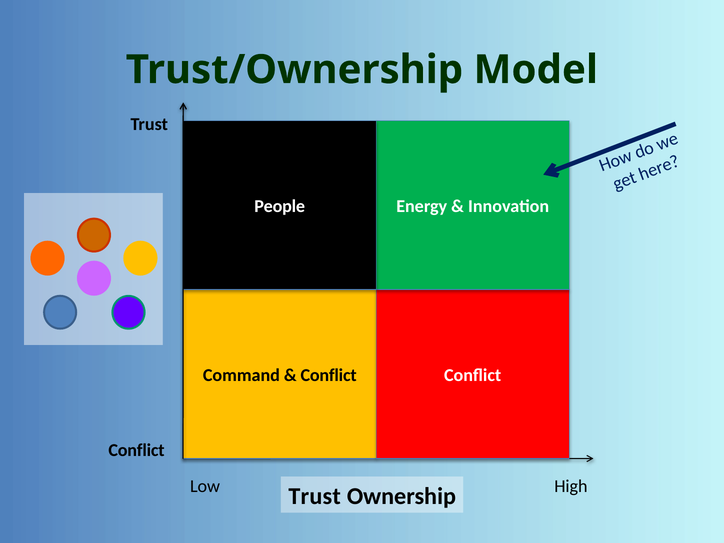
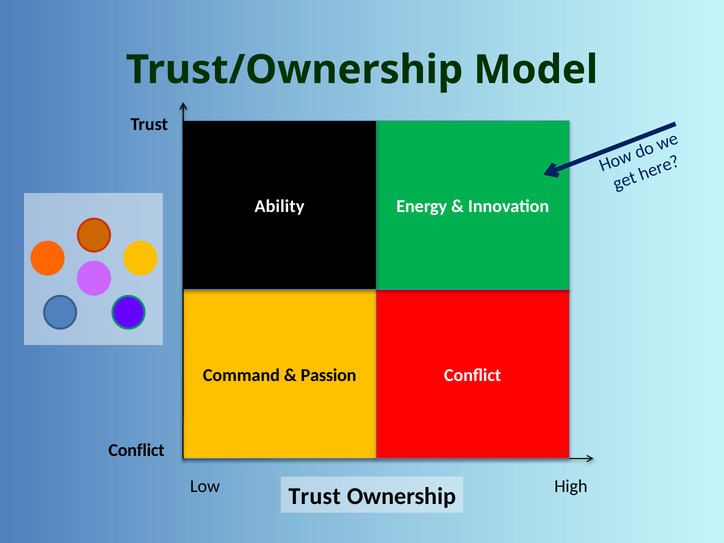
People: People -> Ability (280, 206)
Conflict: Conflict -> Passion (329, 375)
